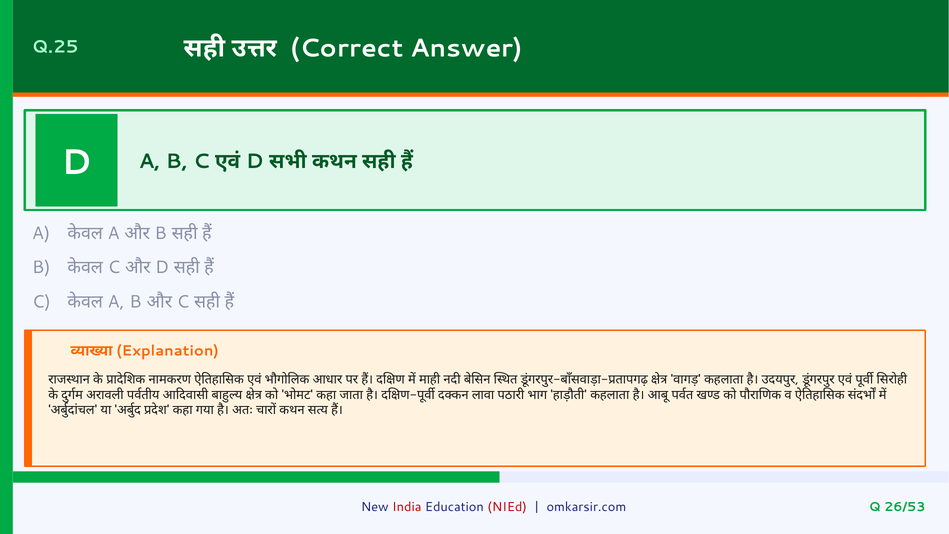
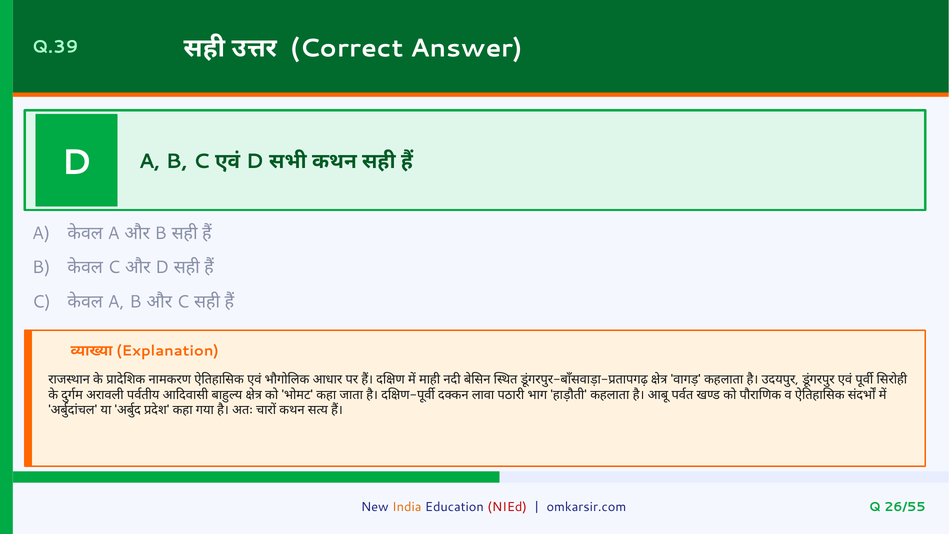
Q.25: Q.25 -> Q.39 (55, 47)
India colour: red -> orange (407, 507)
26/53: 26/53 -> 26/55 (905, 507)
